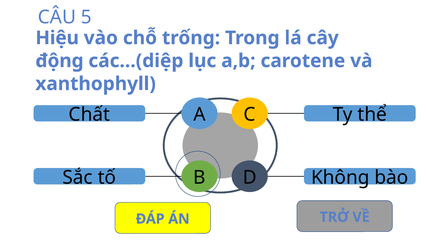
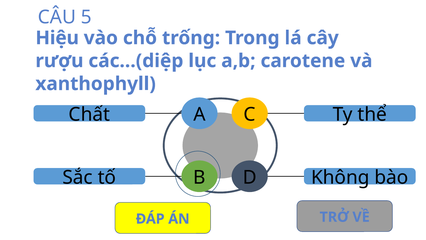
động: động -> rượu (59, 61)
